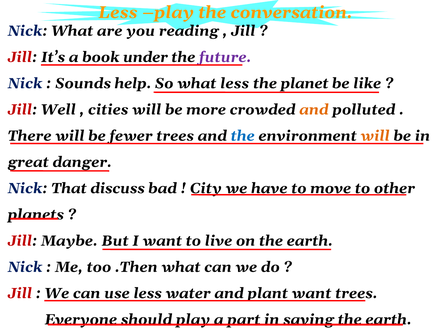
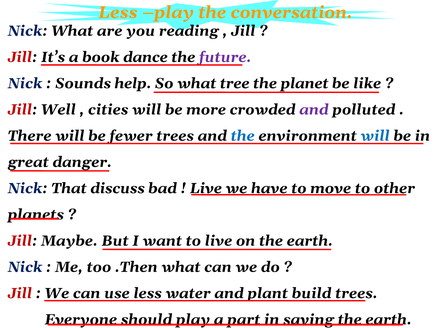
under: under -> dance (145, 57)
what less: less -> tree (235, 83)
and colour: orange -> purple (314, 110)
will colour: orange -> blue (375, 136)
City: City -> Live (206, 188)
plant want: want -> build (312, 293)
